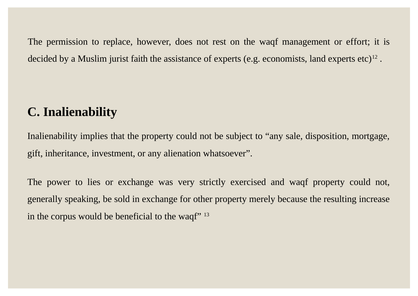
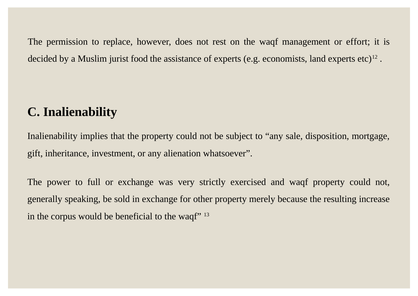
faith: faith -> food (139, 59)
lies: lies -> full (94, 182)
